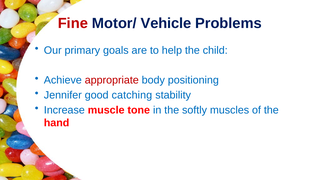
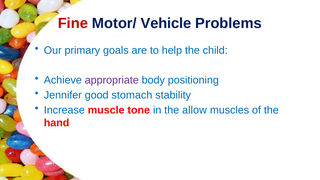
appropriate colour: red -> purple (112, 80)
catching: catching -> stomach (132, 95)
softly: softly -> allow (194, 110)
